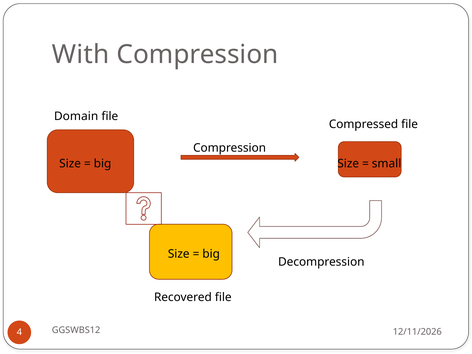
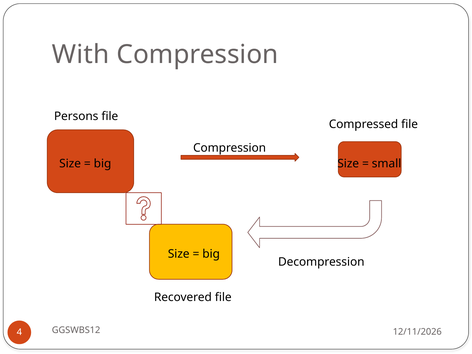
Domain: Domain -> Persons (76, 116)
